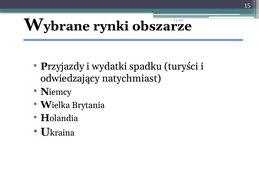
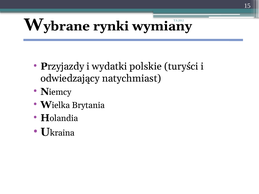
obszarze: obszarze -> wymiany (162, 26)
spadku: spadku -> polskie (146, 66)
